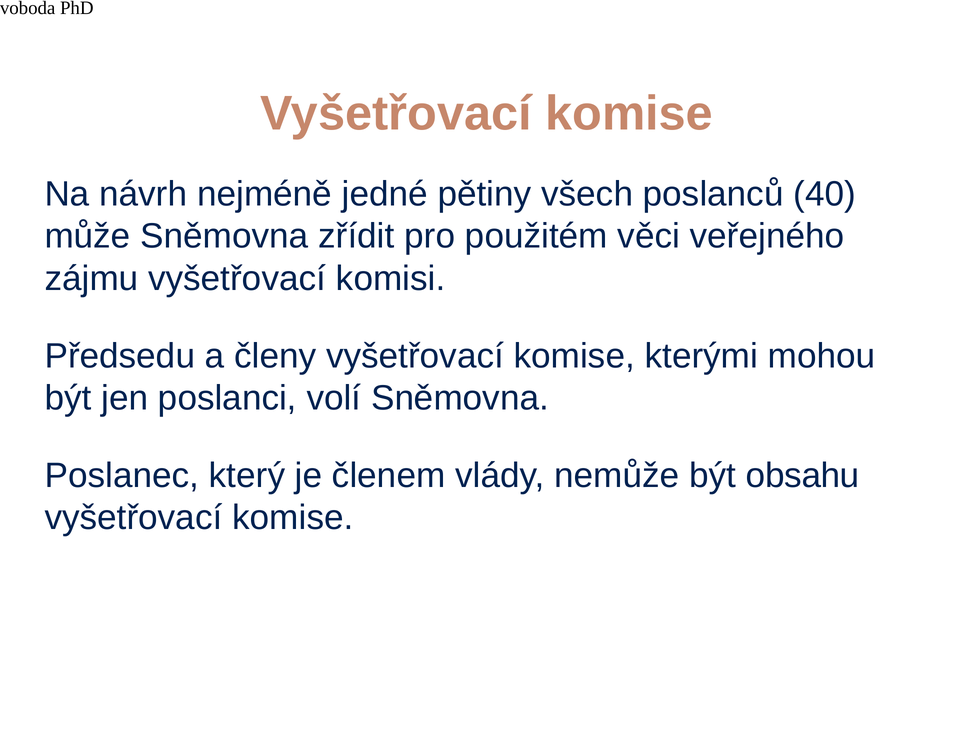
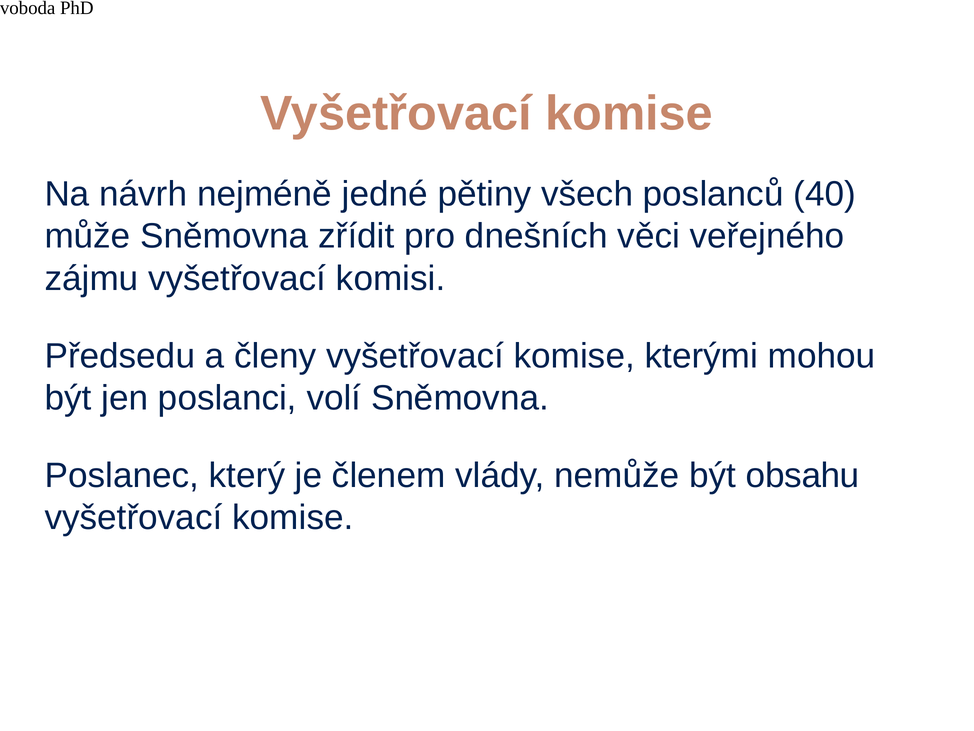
použitém: použitém -> dnešních (536, 236)
